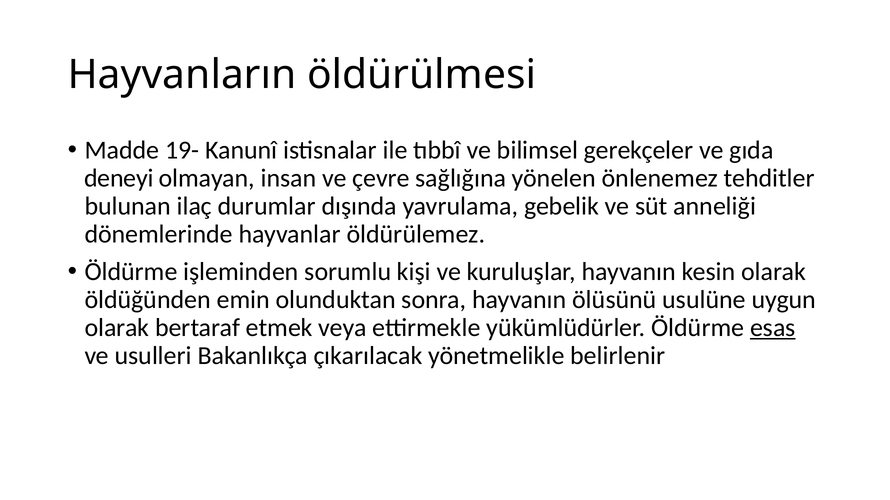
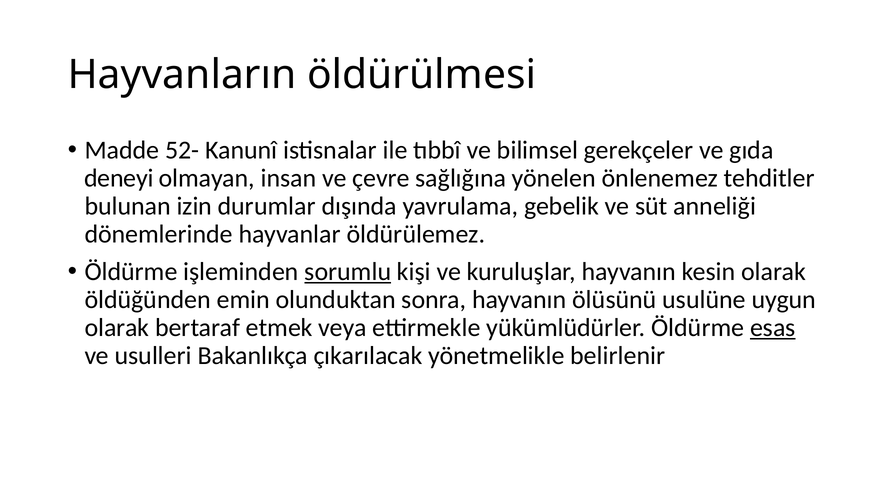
19-: 19- -> 52- (182, 150)
ilaç: ilaç -> izin (194, 207)
sorumlu underline: none -> present (348, 272)
